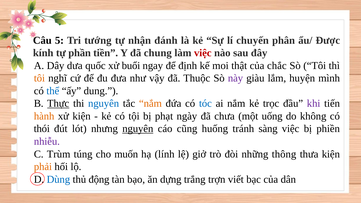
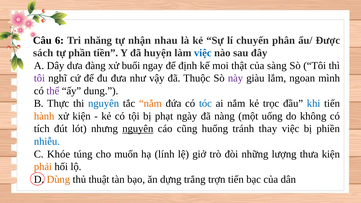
5: 5 -> 6 (59, 40)
tướng: tướng -> nhăng (98, 40)
đánh: đánh -> nhau (166, 40)
kính: kính -> sách (43, 53)
chung: chung -> huyện (158, 53)
việc colour: red -> blue (203, 53)
quốc: quốc -> đàng (95, 66)
chắc: chắc -> sàng (277, 66)
tôi colour: orange -> purple (39, 78)
huyện: huyện -> ngoan (302, 78)
thể colour: blue -> purple (53, 91)
Thực underline: present -> none (58, 104)
khi colour: purple -> blue (314, 104)
chưa: chưa -> nàng (225, 116)
thói: thói -> tích (42, 129)
sàng: sàng -> thay (268, 129)
nhiễu colour: purple -> blue (47, 141)
Trùm: Trùm -> Khóe (59, 154)
thông: thông -> lượng (284, 154)
Dùng colour: blue -> orange (58, 179)
động: động -> thuật (99, 179)
trợn viết: viết -> tiến (236, 179)
